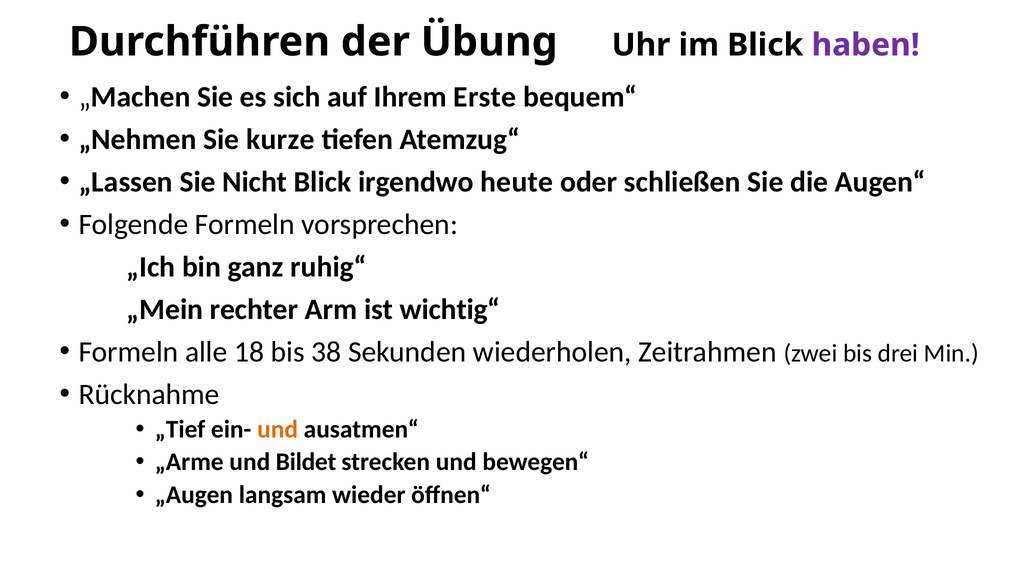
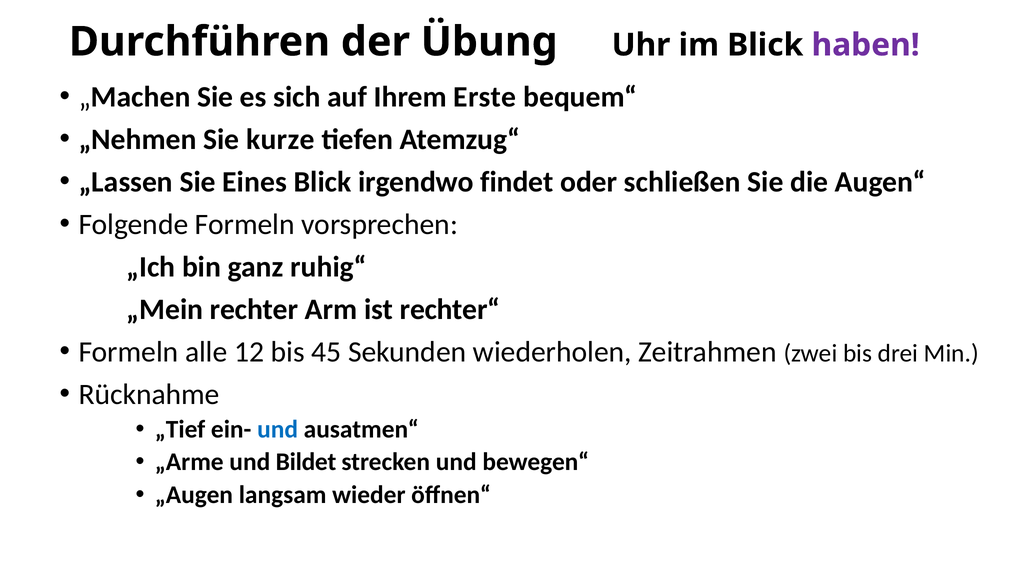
Nicht: Nicht -> Eines (255, 182)
heute: heute -> findet (517, 182)
wichtig“: wichtig“ -> rechter“ (450, 310)
18: 18 -> 12 (249, 352)
38: 38 -> 45 (326, 352)
und colour: orange -> blue (278, 430)
